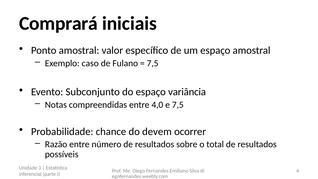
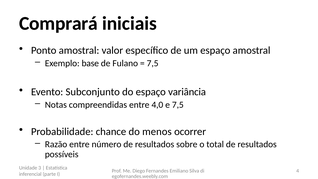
caso: caso -> base (90, 63)
devem: devem -> menos (157, 132)
